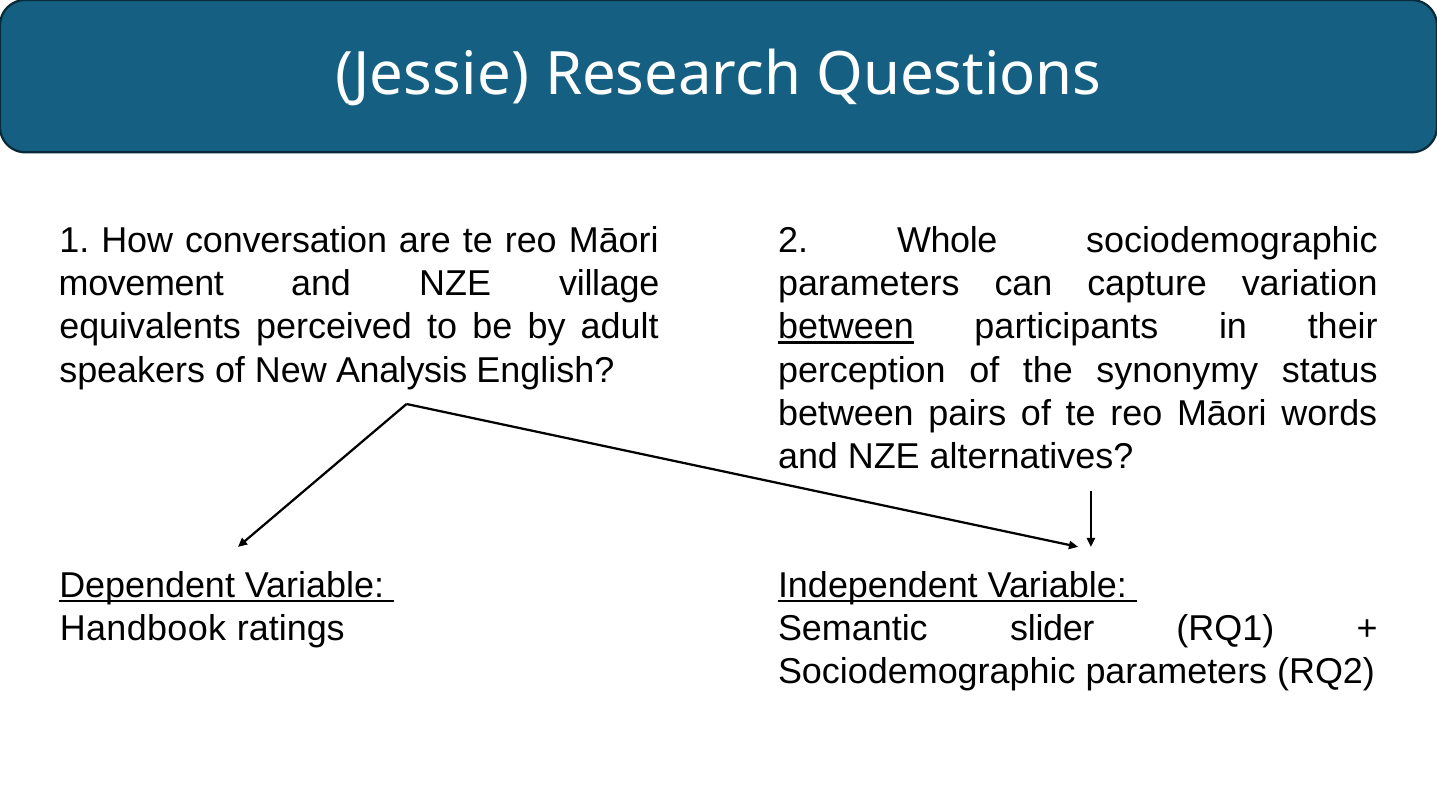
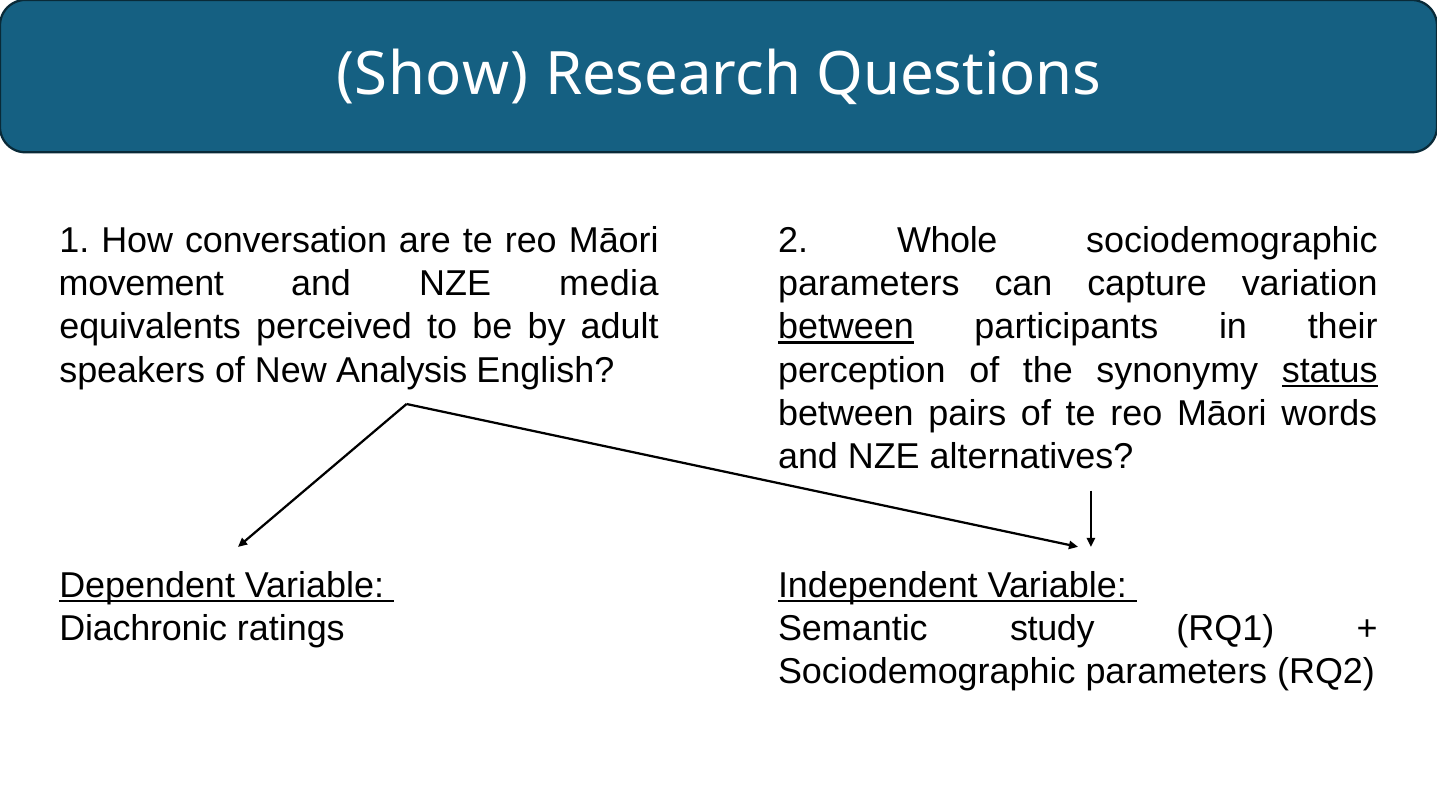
Jessie: Jessie -> Show (432, 75)
village: village -> media (609, 284)
status underline: none -> present (1330, 370)
Handbook: Handbook -> Diachronic (143, 629)
slider: slider -> study (1052, 629)
